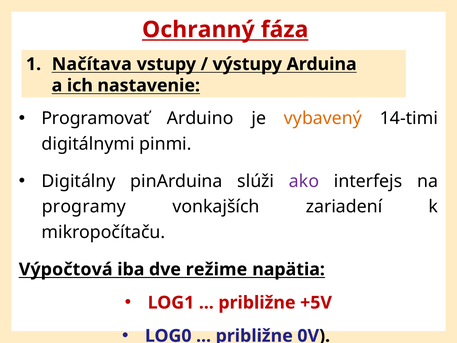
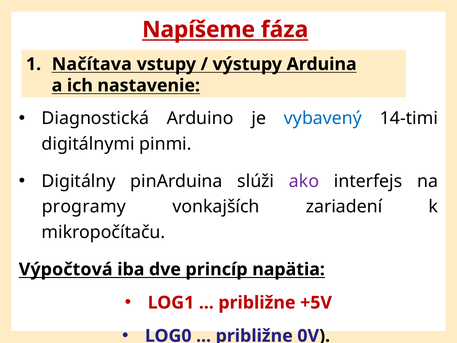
Ochranný: Ochranný -> Napíšeme (199, 30)
Programovať: Programovať -> Diagnostická (95, 118)
vybavený colour: orange -> blue (323, 118)
režime: režime -> princíp (217, 269)
